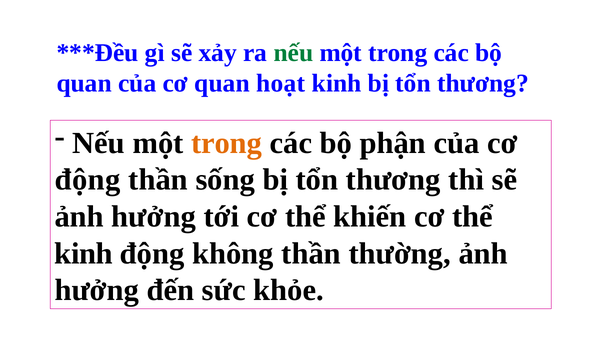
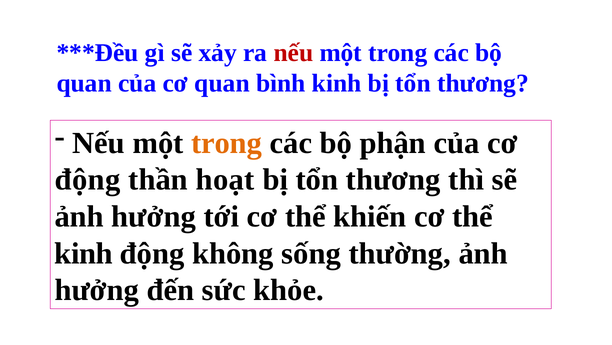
nếu colour: green -> red (293, 53)
hoạt: hoạt -> bình (281, 83)
sống: sống -> hoạt (225, 179)
không thần: thần -> sống (311, 253)
